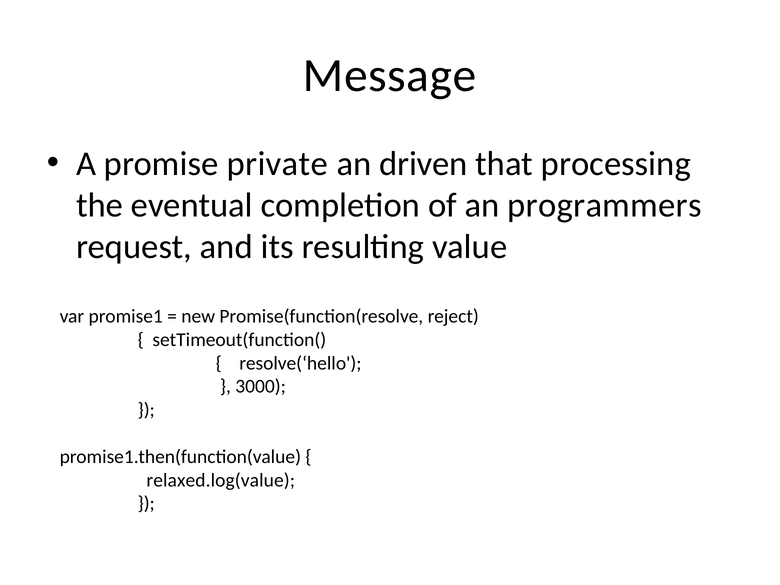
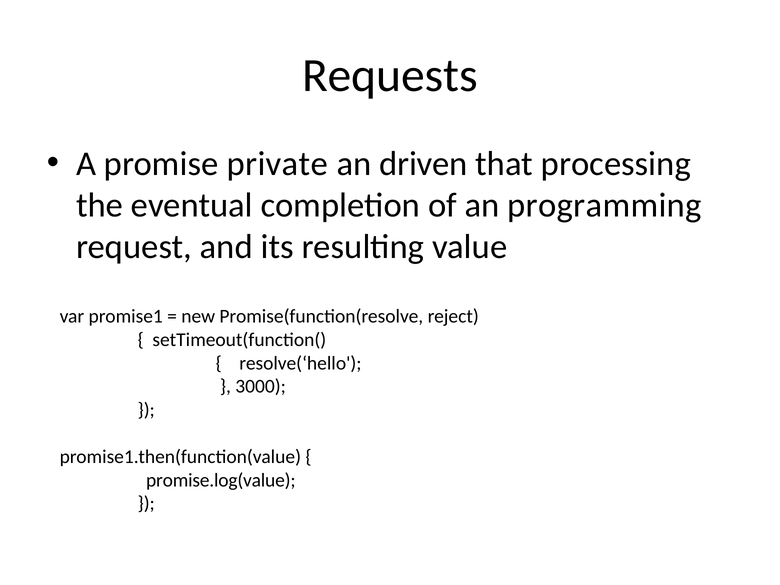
Message: Message -> Requests (390, 76)
programmers: programmers -> programming (605, 205)
relaxed.log(value: relaxed.log(value -> promise.log(value (221, 480)
